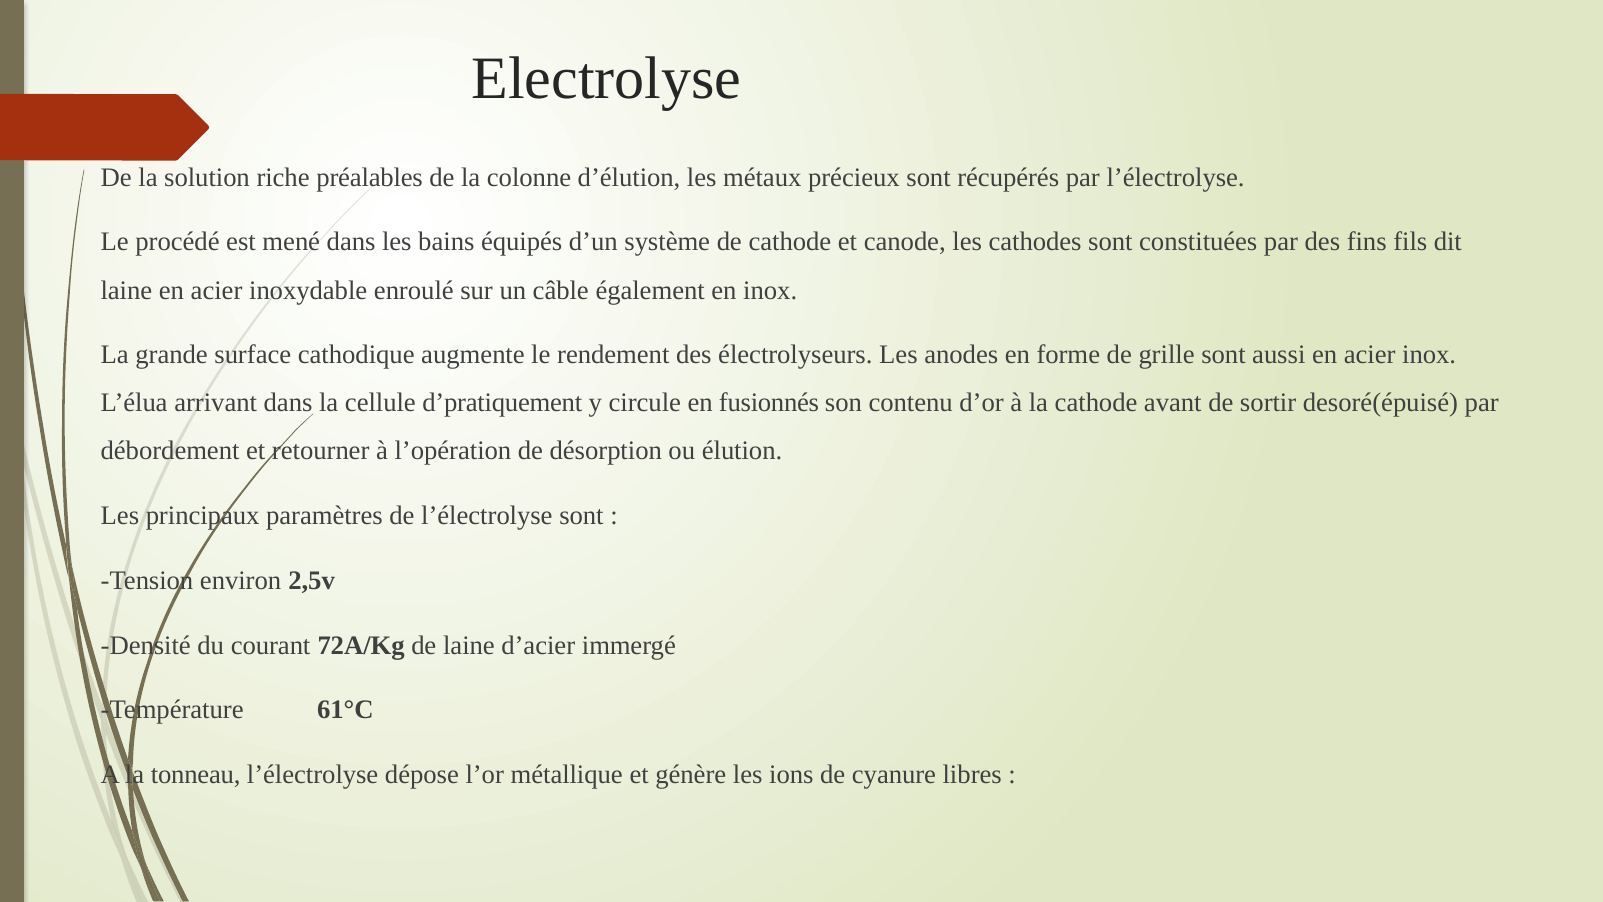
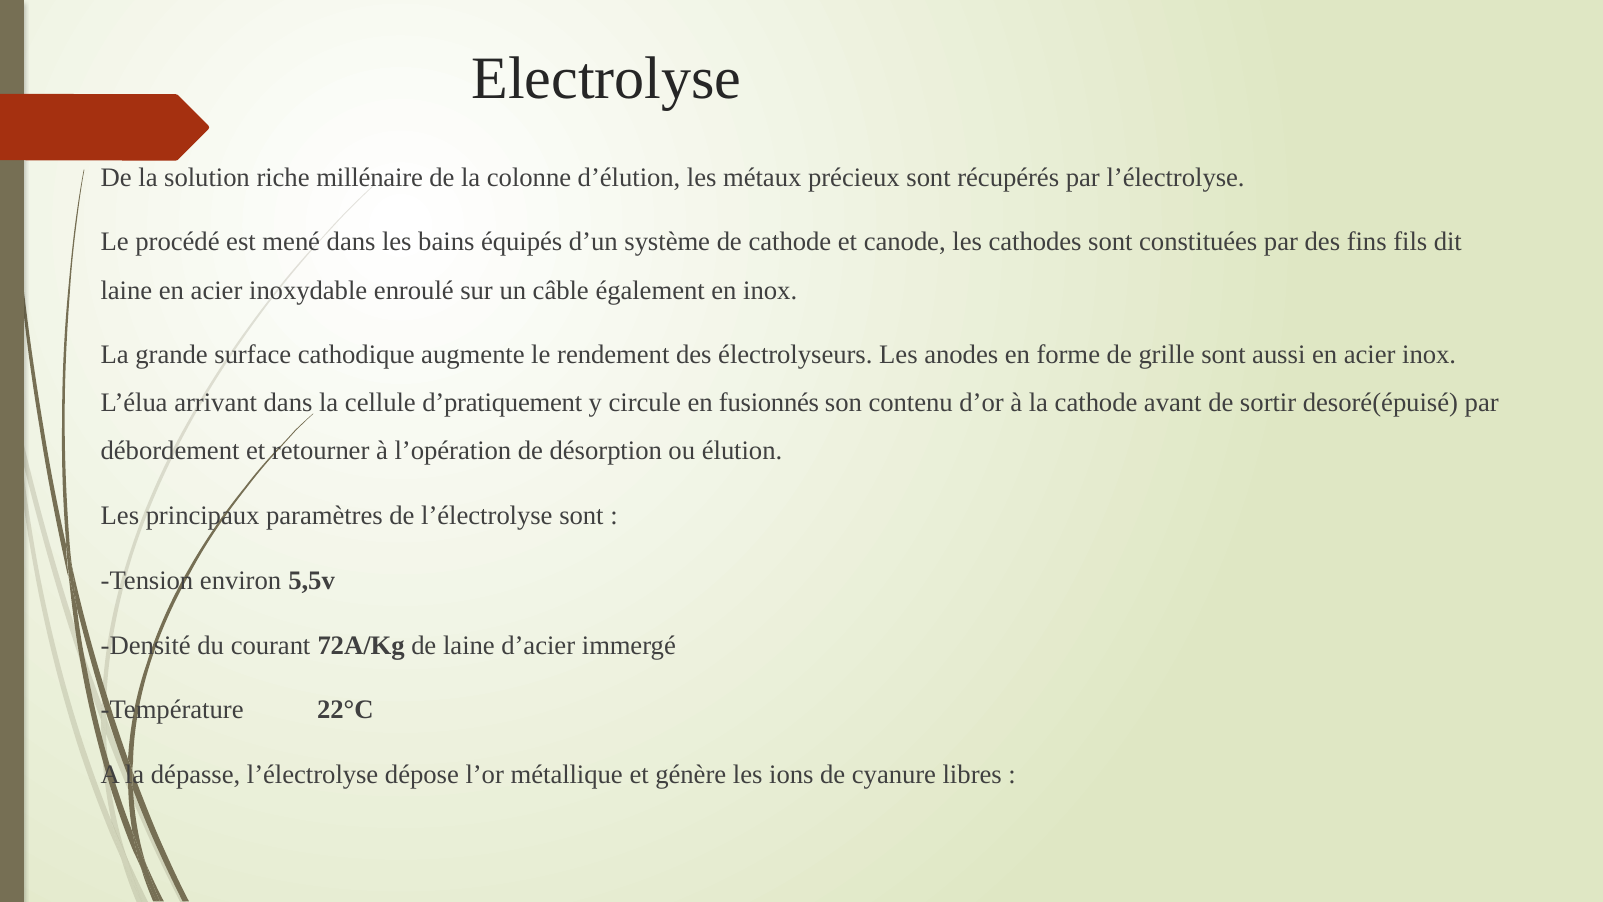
préalables: préalables -> millénaire (370, 177)
2,5v: 2,5v -> 5,5v (312, 580)
61°C: 61°C -> 22°C (345, 710)
tonneau: tonneau -> dépasse (196, 775)
